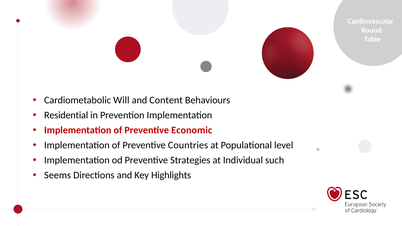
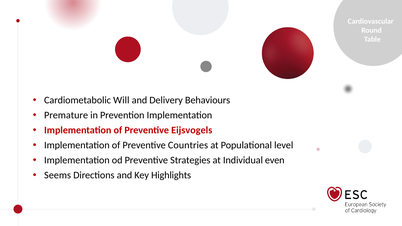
Content: Content -> Delivery (166, 100)
Residential: Residential -> Premature (66, 115)
Economic: Economic -> Eijsvogels (192, 130)
such: such -> even (275, 160)
